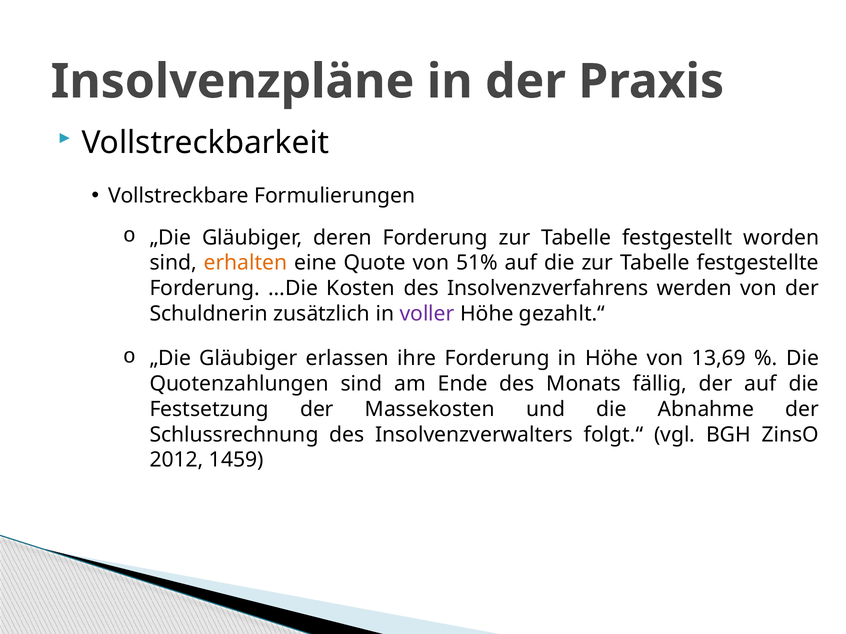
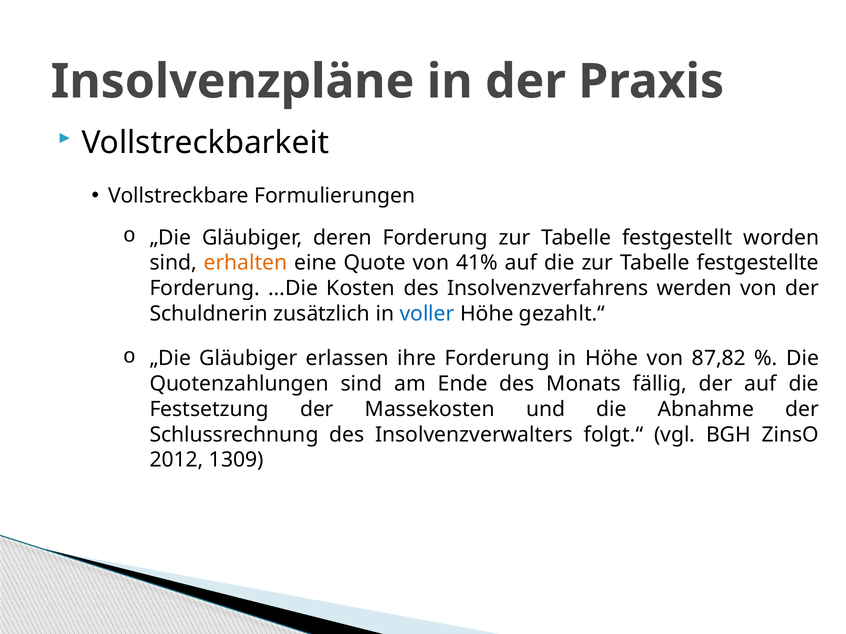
51%: 51% -> 41% (477, 263)
voller colour: purple -> blue (427, 314)
13,69: 13,69 -> 87,82 (719, 359)
1459: 1459 -> 1309 (236, 460)
